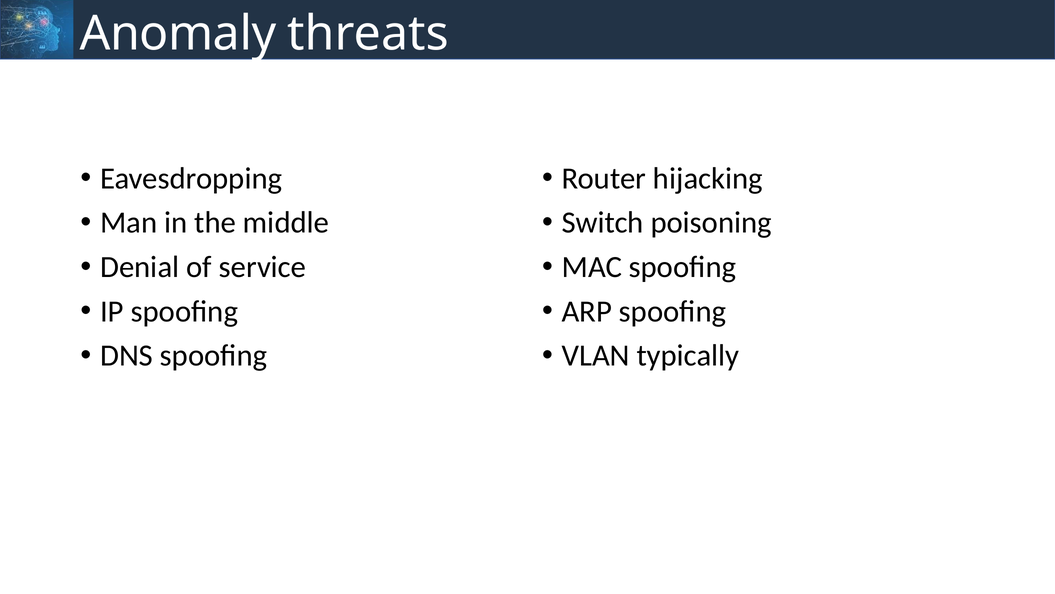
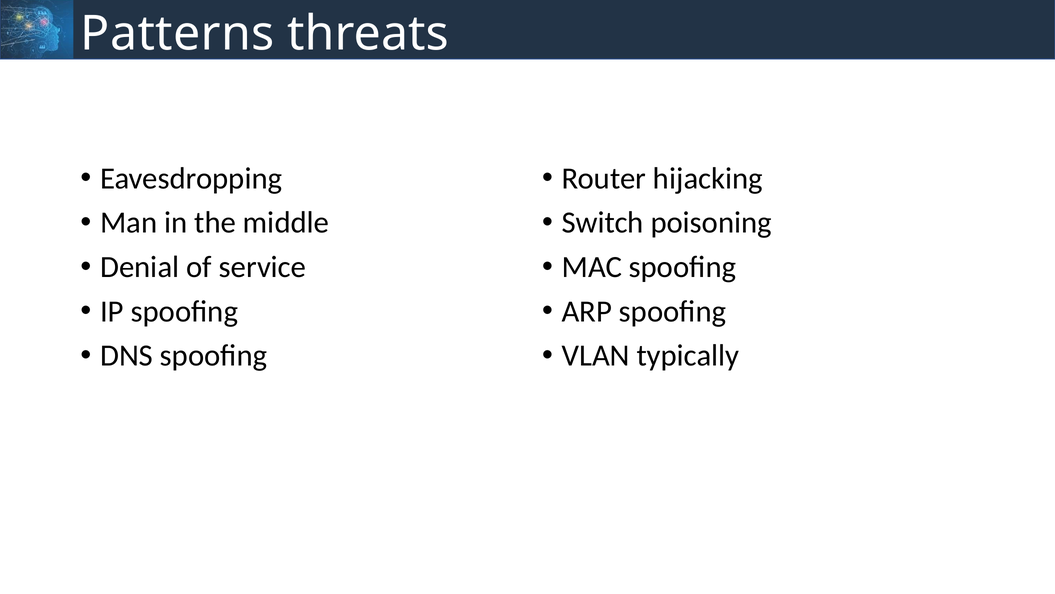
Anomaly: Anomaly -> Patterns (177, 34)
